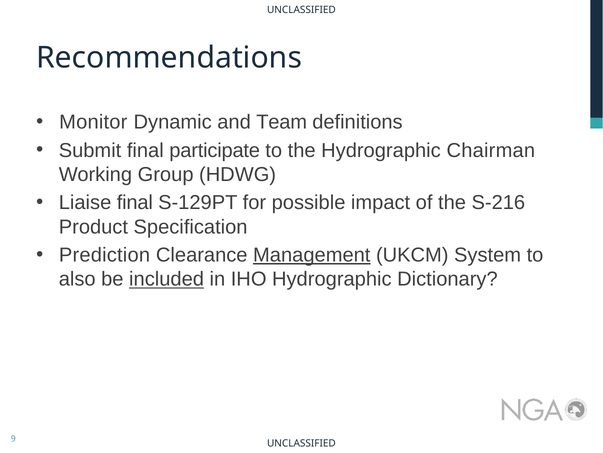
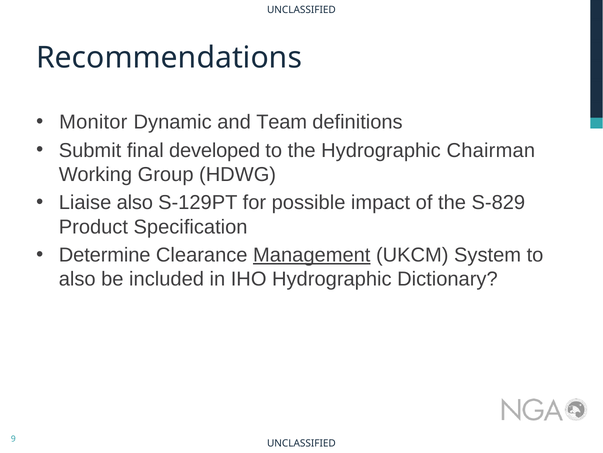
participate: participate -> developed (215, 150)
Liaise final: final -> also (135, 202)
S-216: S-216 -> S-829 (498, 202)
Prediction: Prediction -> Determine (105, 255)
included underline: present -> none (167, 279)
